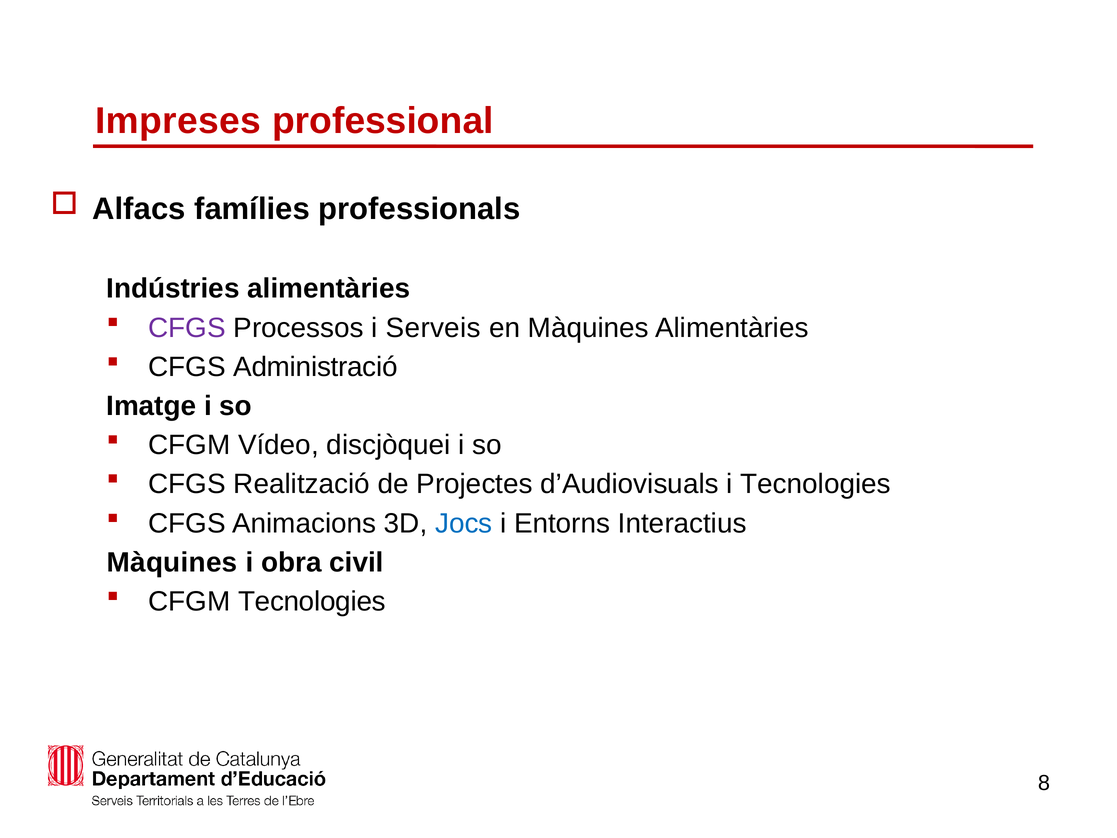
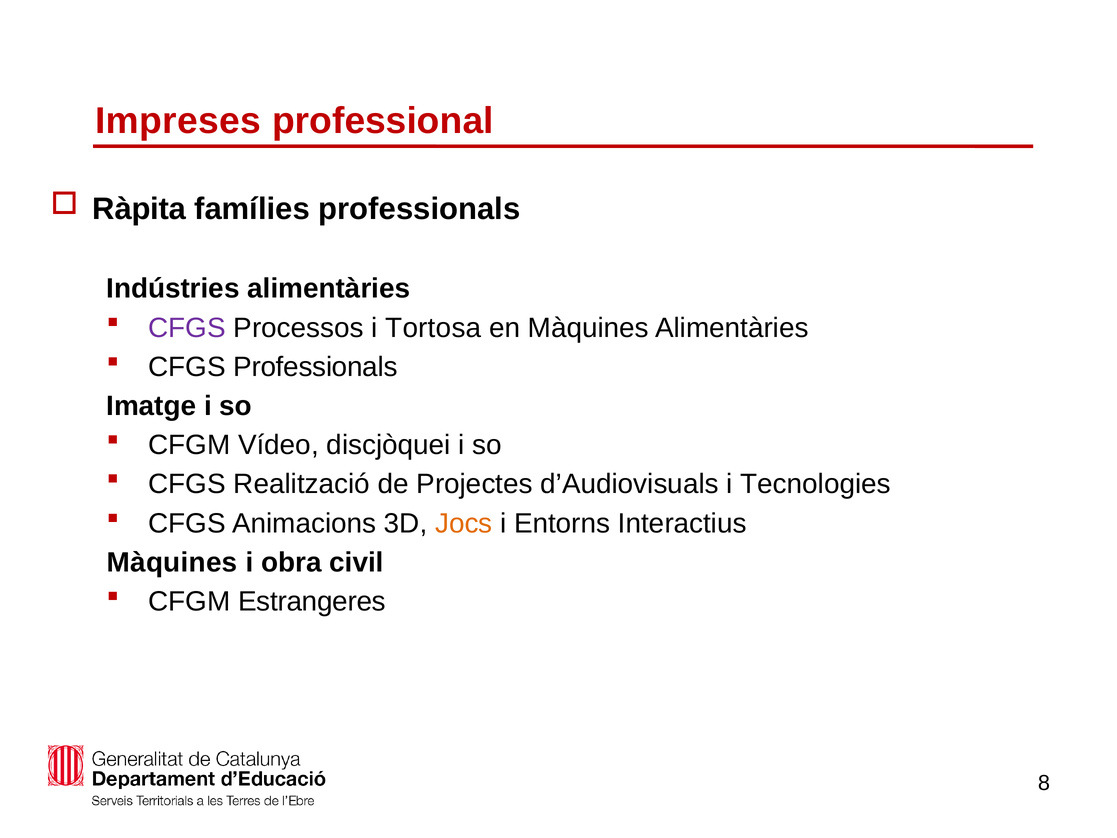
Alfacs: Alfacs -> Ràpita (139, 209)
Serveis: Serveis -> Tortosa (433, 328)
CFGS Administració: Administració -> Professionals (315, 367)
Jocs colour: blue -> orange (464, 523)
CFGM Tecnologies: Tecnologies -> Estrangeres (312, 601)
